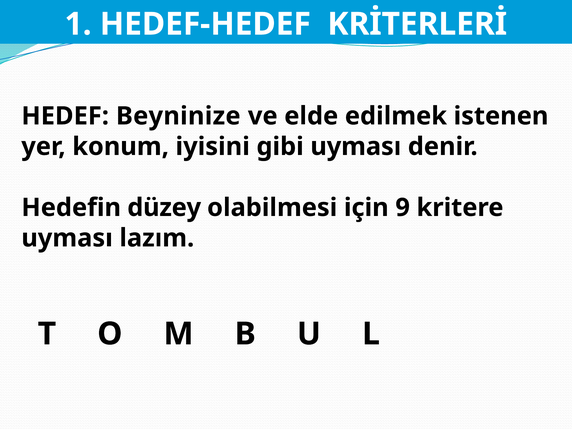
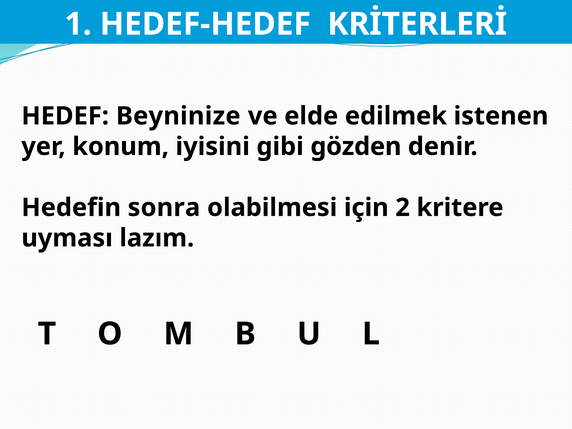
gibi uyması: uyması -> gözden (356, 147)
düzey: düzey -> sonra (164, 208)
9: 9 -> 2 (403, 208)
